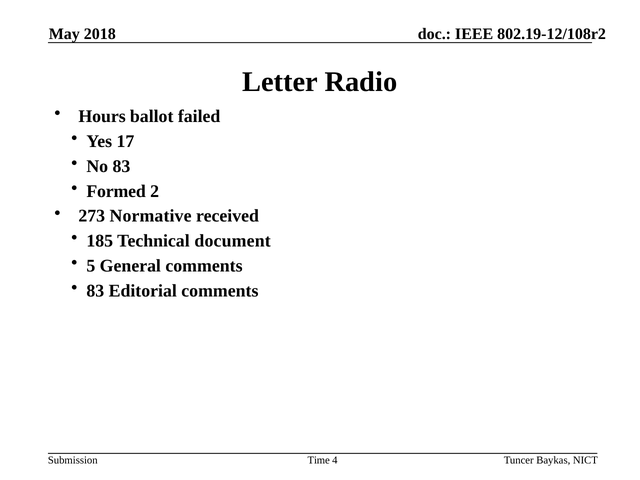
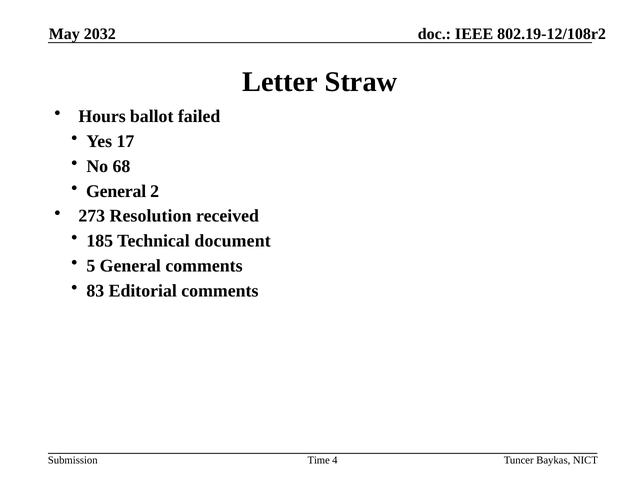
2018: 2018 -> 2032 (100, 34)
Radio: Radio -> Straw (361, 82)
No 83: 83 -> 68 (121, 166)
Formed: Formed -> General (116, 191)
Normative: Normative -> Resolution (151, 216)
